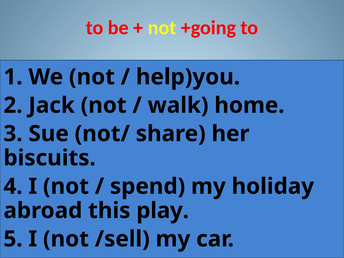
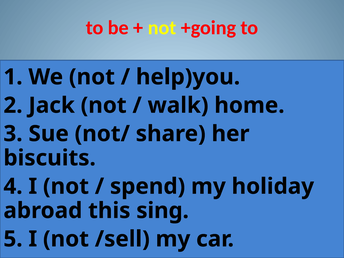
play: play -> sing (163, 211)
